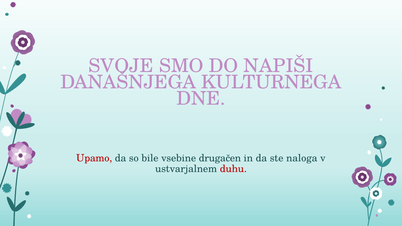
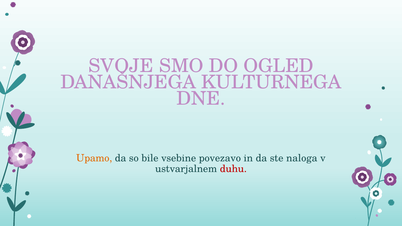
NAPIŠI: NAPIŠI -> OGLED (279, 66)
Upamo colour: red -> orange (94, 158)
drugačen: drugačen -> povezavo (220, 158)
